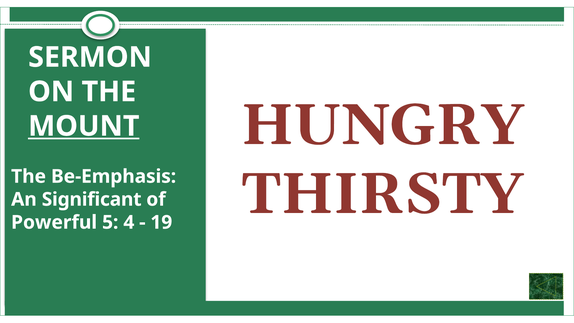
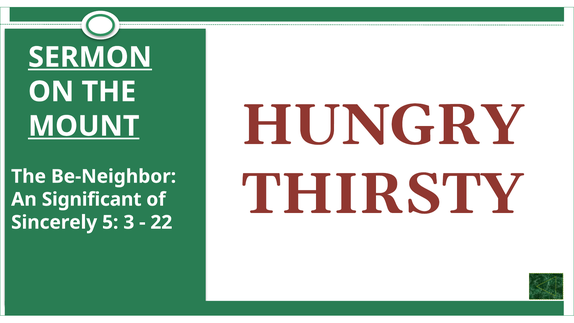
SERMON underline: none -> present (90, 57)
Be-Emphasis: Be-Emphasis -> Be-Neighbor (114, 176)
Powerful: Powerful -> Sincerely (54, 222)
4: 4 -> 3 (129, 222)
19: 19 -> 22 (161, 222)
